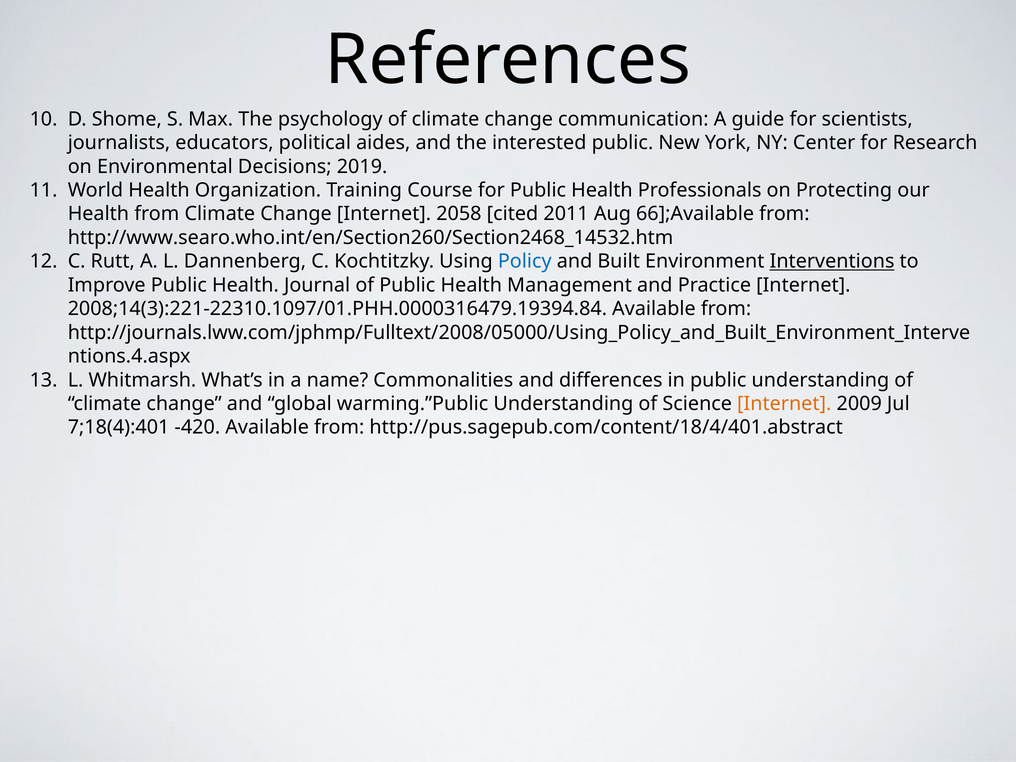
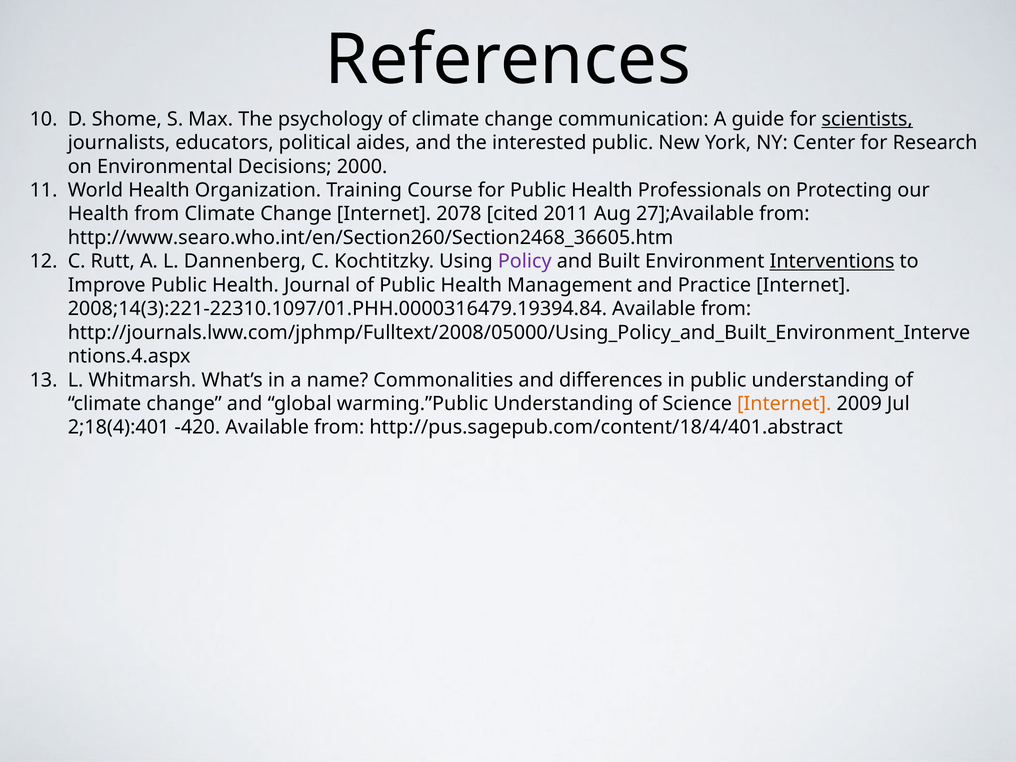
scientists underline: none -> present (867, 119)
2019: 2019 -> 2000 (362, 167)
2058: 2058 -> 2078 (459, 214)
66];Available: 66];Available -> 27];Available (695, 214)
http://www.searo.who.int/en/Section260/Section2468_14532.htm: http://www.searo.who.int/en/Section260/Section2468_14532.htm -> http://www.searo.who.int/en/Section260/Section2468_36605.htm (371, 238)
Policy colour: blue -> purple (525, 261)
7;18(4):401: 7;18(4):401 -> 2;18(4):401 (119, 427)
